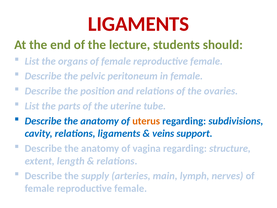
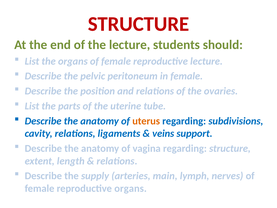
LIGAMENTS: LIGAMENTS -> STRUCTURE (138, 24)
female: female -> lecture (206, 61)
female: female -> organs (131, 188)
